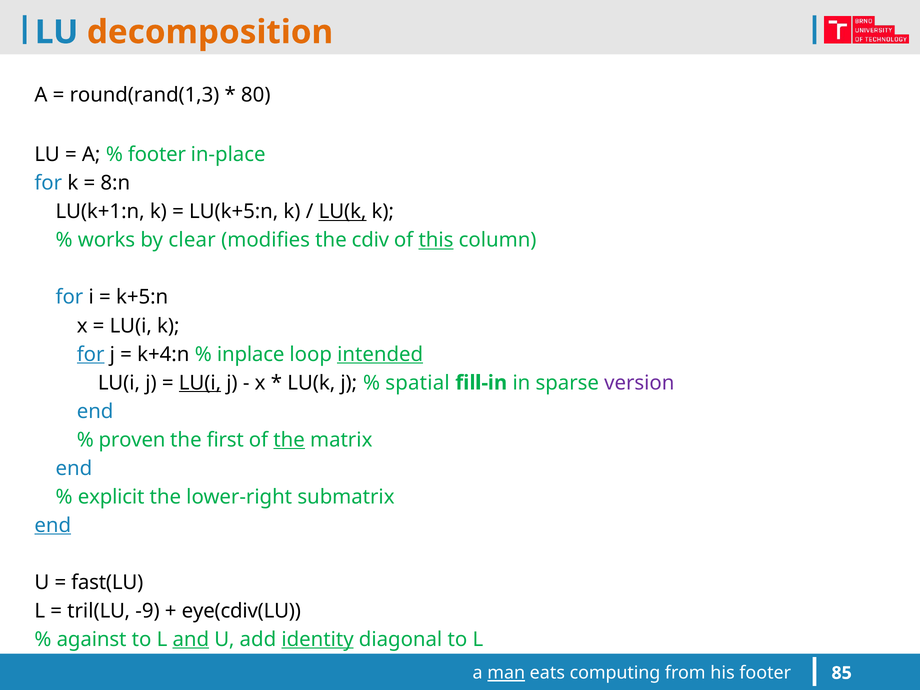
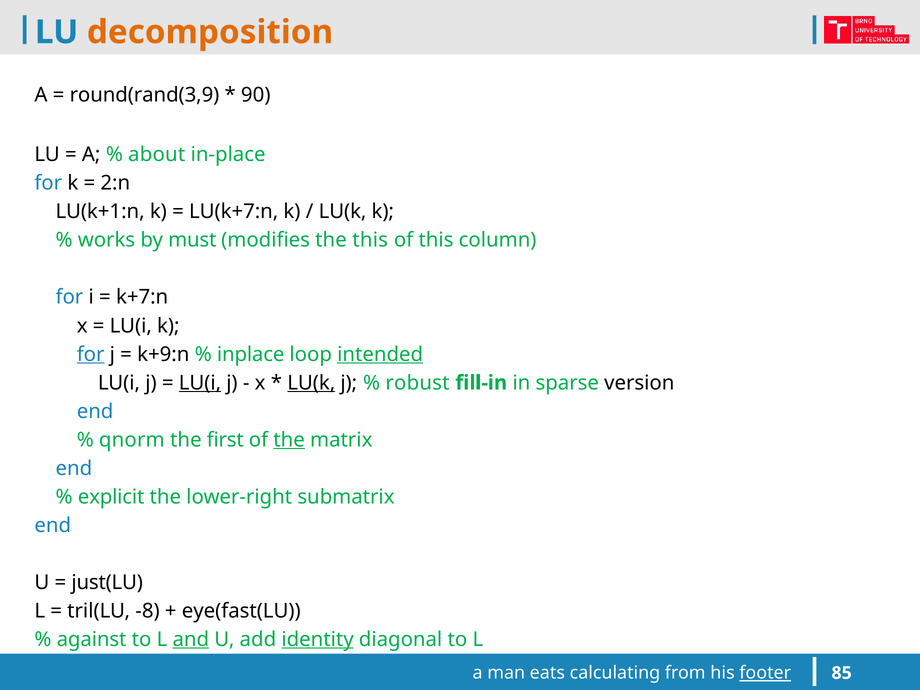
round(rand(1,3: round(rand(1,3 -> round(rand(3,9 (145, 95)
80: 80 -> 90 (256, 95)
footer: footer -> about (157, 155)
8:n: 8:n -> 2:n (115, 183)
LU(k+5:n: LU(k+5:n -> LU(k+7:n (234, 212)
LU(k underline: present -> none (343, 212)
clear: clear -> must (192, 240)
the cdiv: cdiv -> this (370, 240)
this underline: present -> none (436, 240)
k+5:n: k+5:n -> k+7:n (142, 297)
k+4:n: k+4:n -> k+9:n (163, 354)
LU(k underline: none -> present (311, 383)
spatial: spatial -> robust (418, 383)
version colour: purple -> black (639, 383)
proven: proven -> qnorm (132, 440)
end underline: present -> none (53, 525)
fast(LU: fast(LU -> just(LU (107, 582)
-9: -9 -> -8 (147, 611)
eye(cdiv(LU: eye(cdiv(LU -> eye(fast(LU (241, 611)
man underline: present -> none (506, 673)
computing: computing -> calculating (615, 673)
footer underline: none -> present (765, 673)
